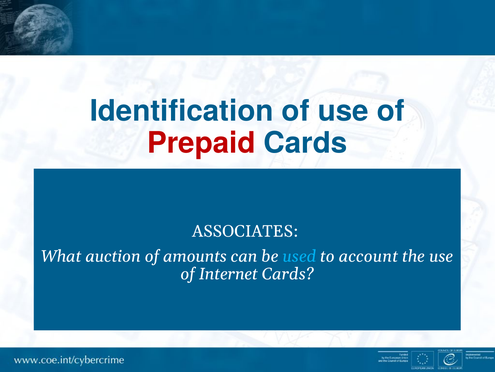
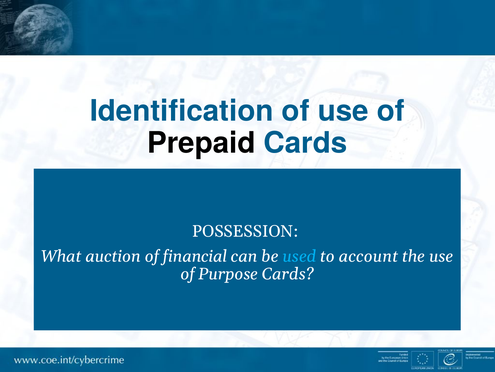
Prepaid colour: red -> black (201, 143)
ASSOCIATES: ASSOCIATES -> POSSESSION (245, 231)
amounts: amounts -> financial (195, 256)
Internet: Internet -> Purpose (228, 274)
